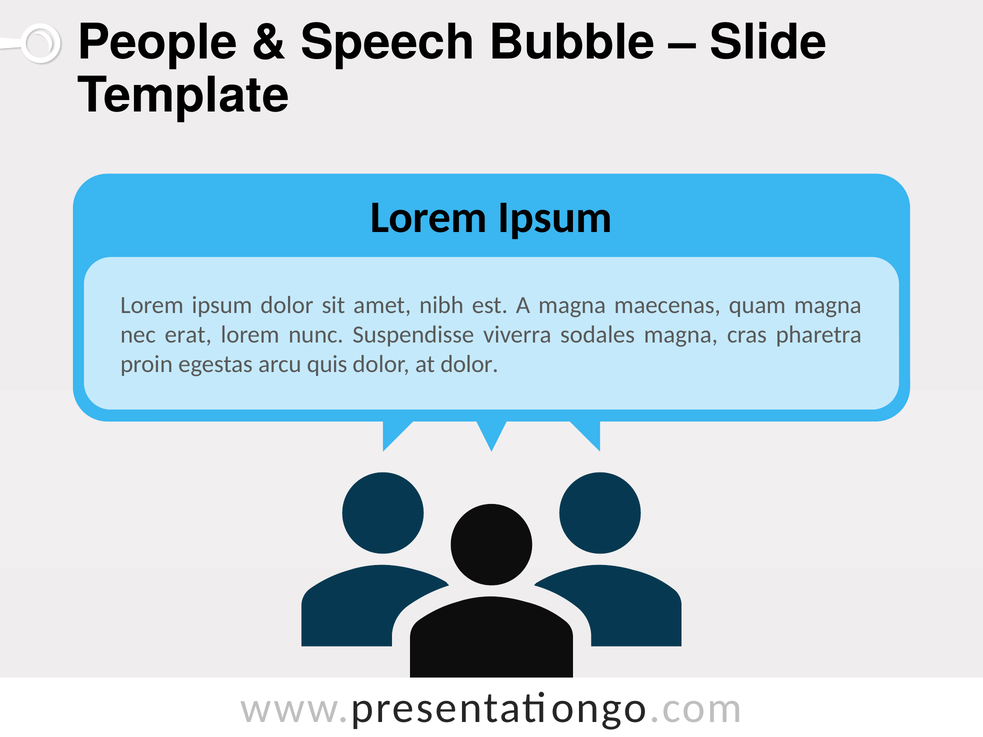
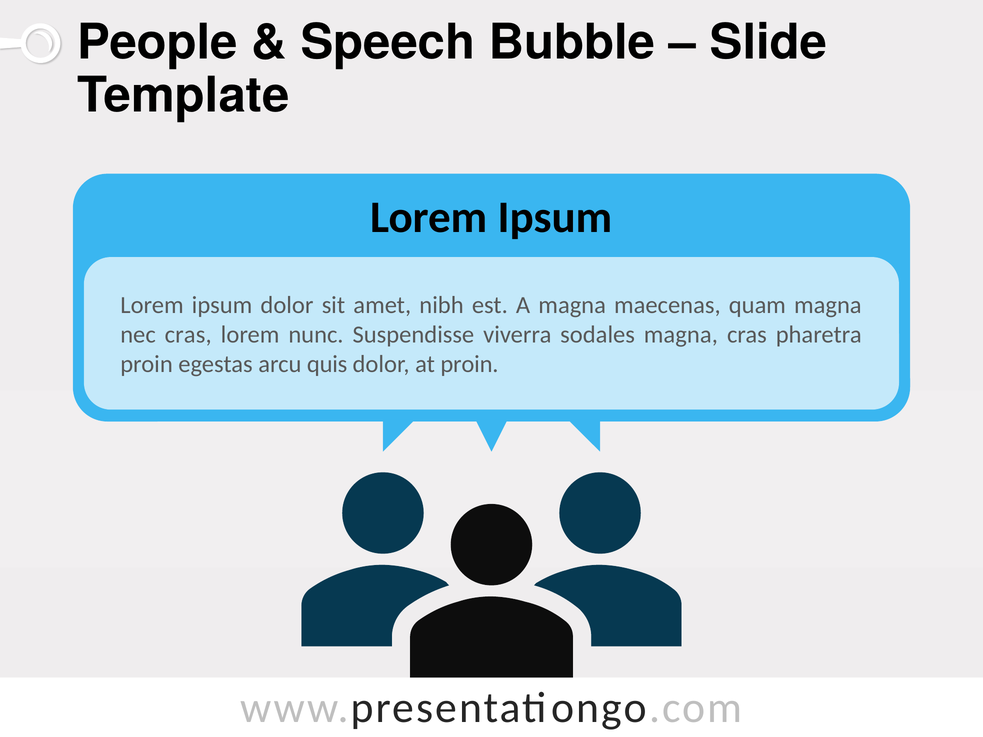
nec erat: erat -> cras (188, 335)
at dolor: dolor -> proin (469, 364)
